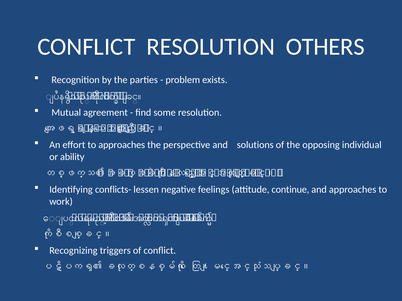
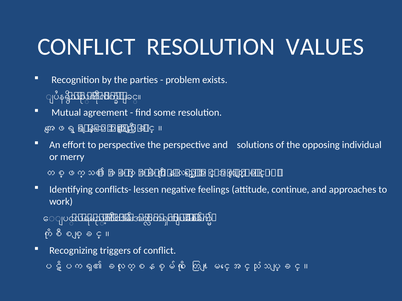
OTHERS: OTHERS -> VALUES (325, 47)
to approaches: approaches -> perspective (122, 145)
ability: ability -> merry (72, 157)
